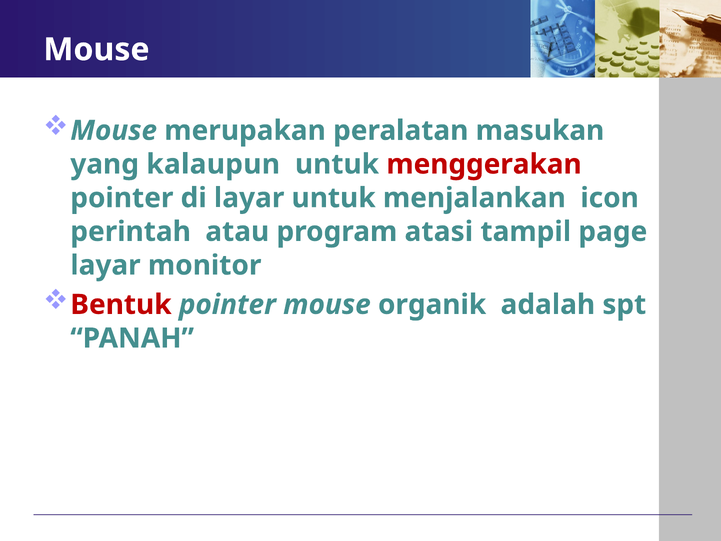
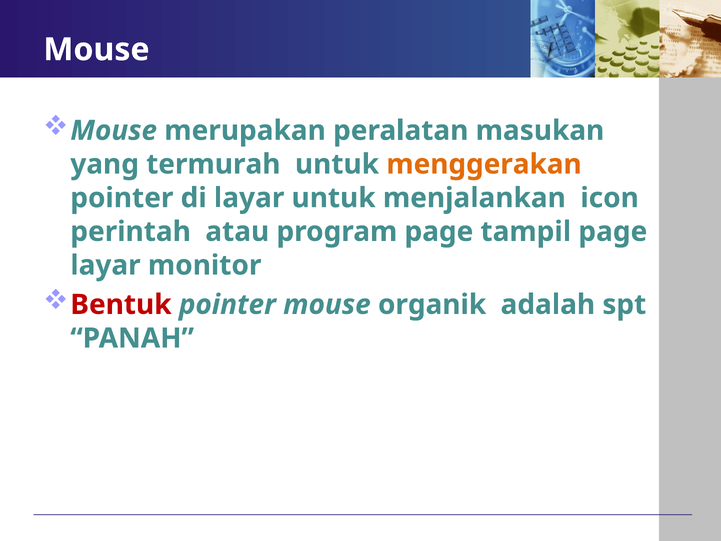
kalaupun: kalaupun -> termurah (213, 164)
menggerakan colour: red -> orange (484, 164)
program atasi: atasi -> page (439, 232)
